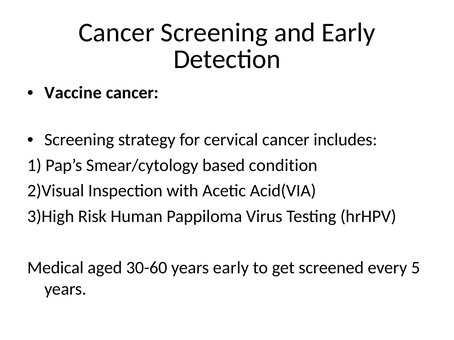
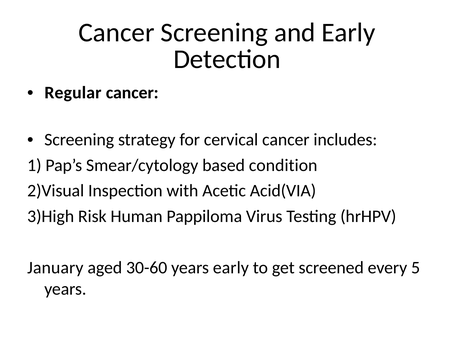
Vaccine: Vaccine -> Regular (73, 93)
Medical: Medical -> January (55, 268)
